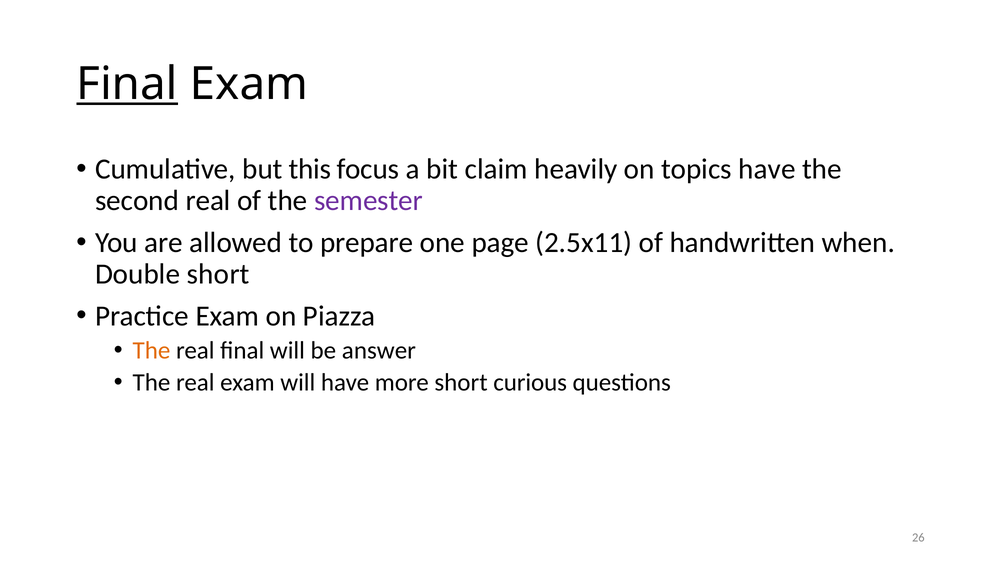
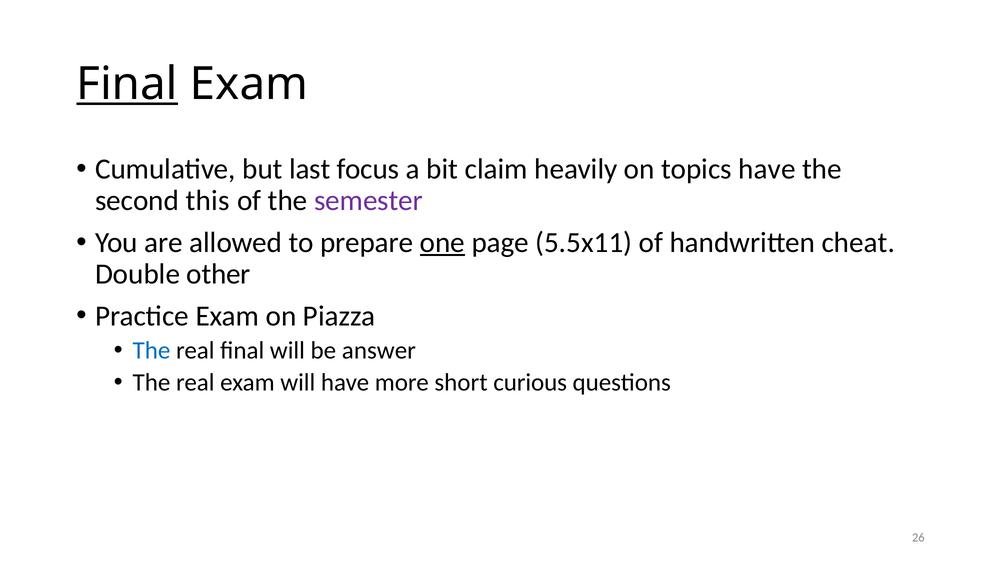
this: this -> last (310, 169)
second real: real -> this (208, 201)
one underline: none -> present (442, 243)
2.5x11: 2.5x11 -> 5.5x11 (584, 243)
when: when -> cheat (858, 243)
Double short: short -> other (218, 274)
The colour: orange -> blue (151, 350)
